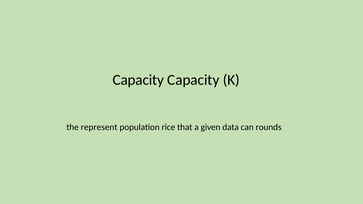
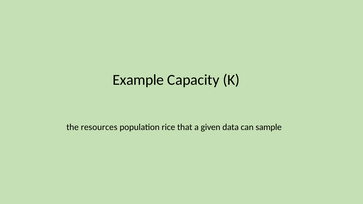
Capacity: Capacity -> Example (138, 80)
represent: represent -> resources (99, 127)
rounds: rounds -> sample (269, 127)
